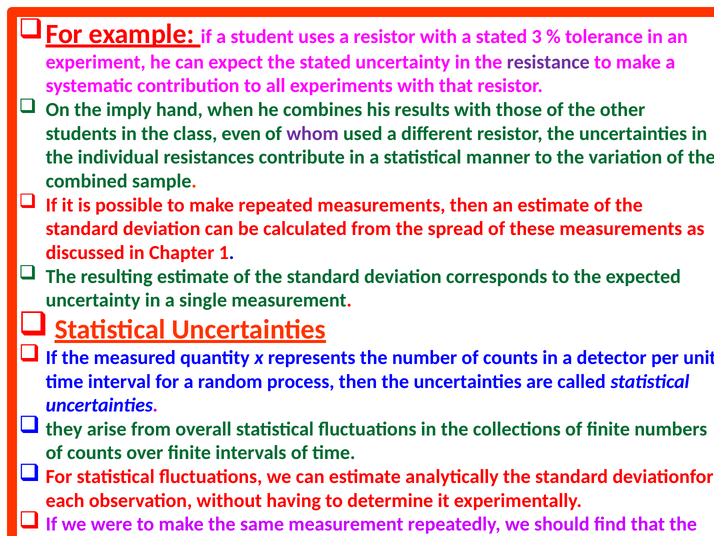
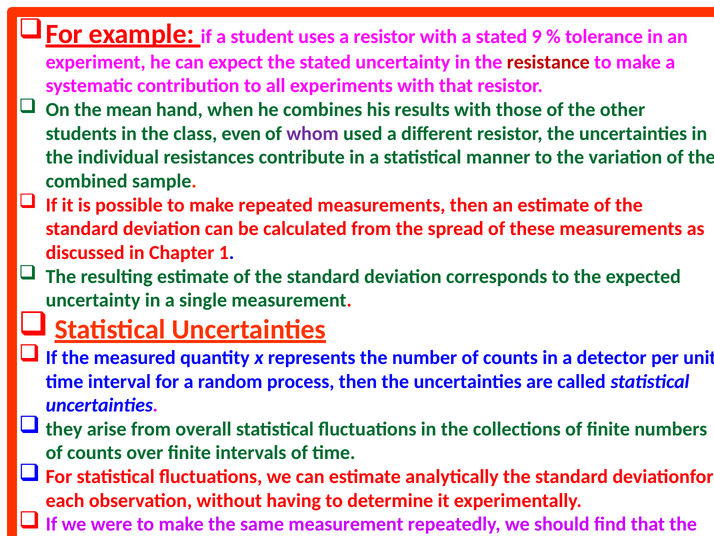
3: 3 -> 9 (537, 37)
resistance colour: purple -> red (548, 62)
the imply: imply -> mean (129, 110)
